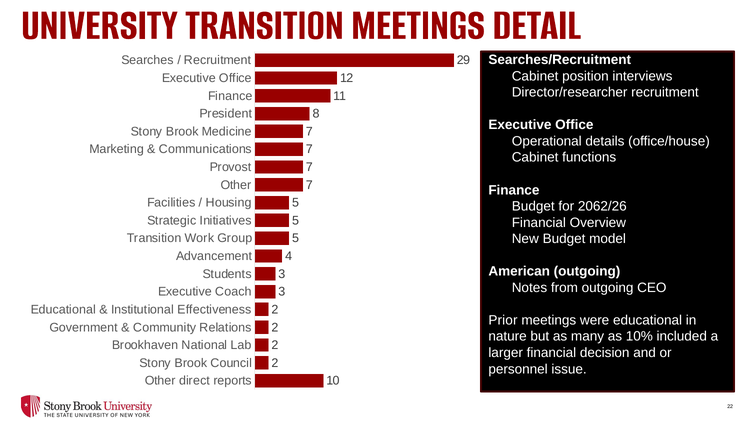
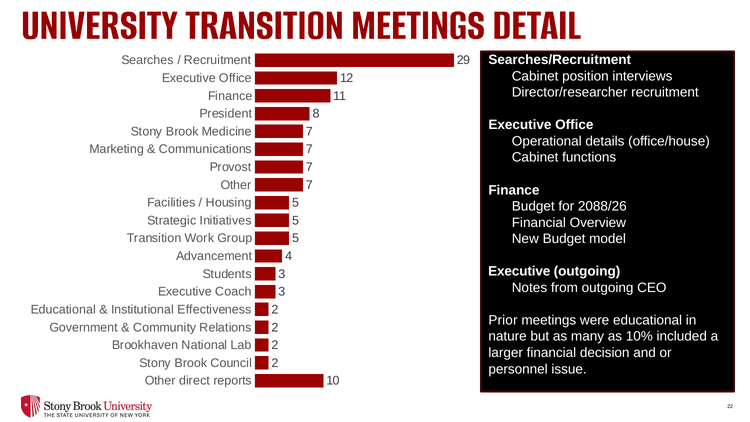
2062/26: 2062/26 -> 2088/26 (602, 206)
American: American -> Executive (519, 271)
